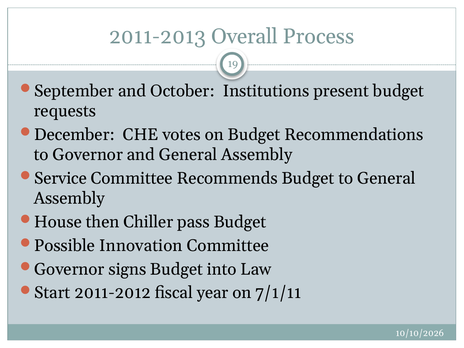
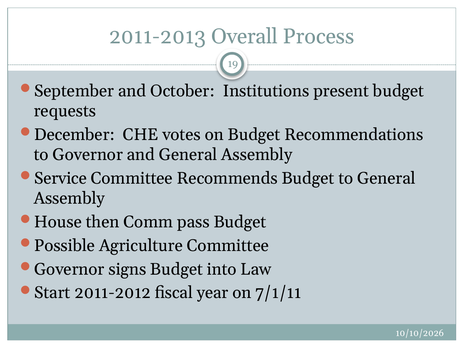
Chiller: Chiller -> Comm (148, 222)
Innovation: Innovation -> Agriculture (141, 246)
